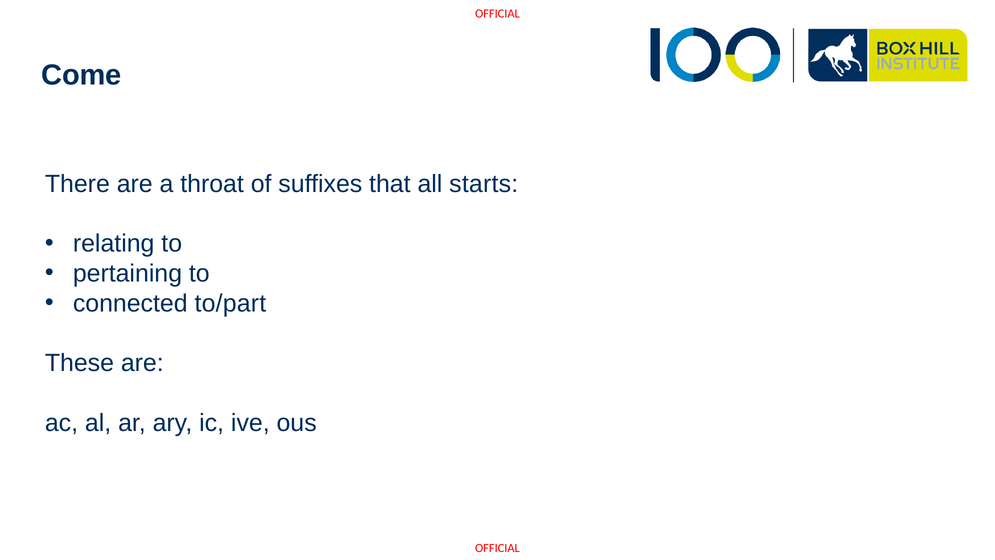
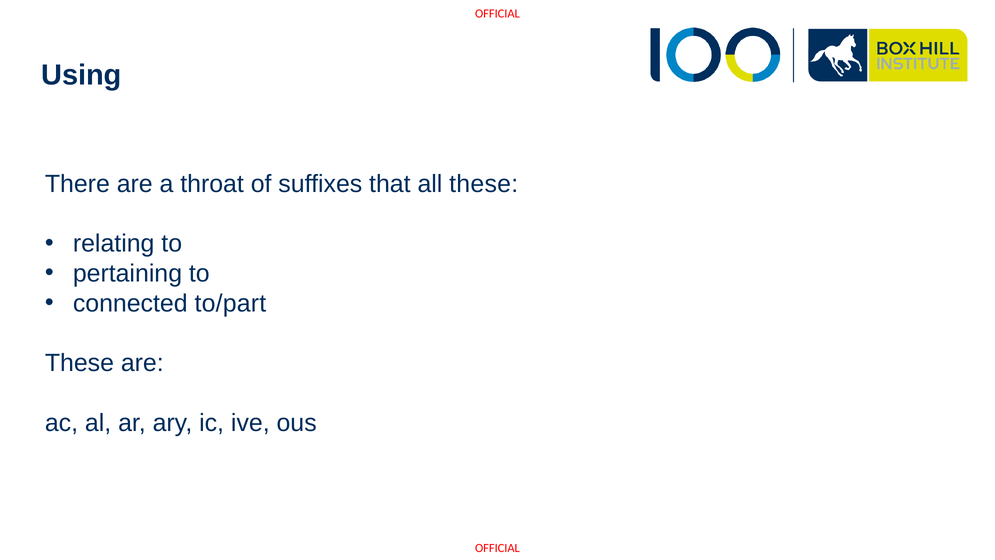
Come: Come -> Using (81, 75)
all starts: starts -> these (484, 184)
